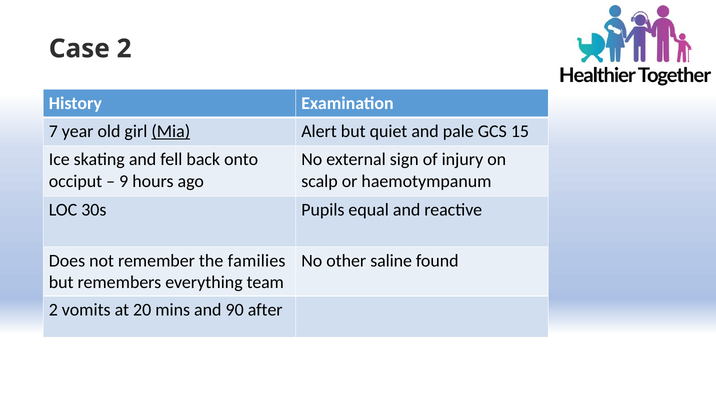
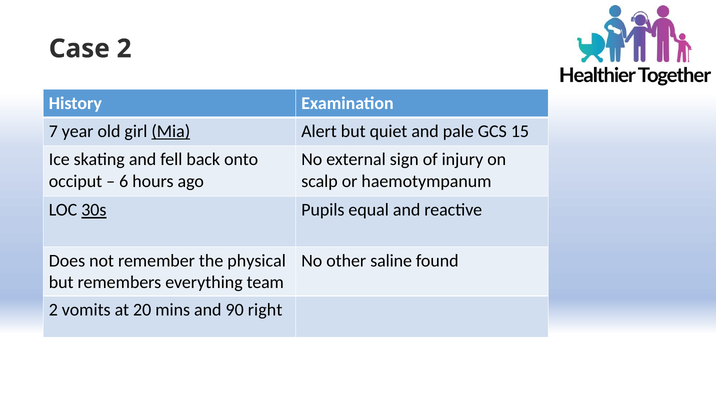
9: 9 -> 6 (124, 181)
30s underline: none -> present (94, 210)
families: families -> physical (257, 261)
after: after -> right (265, 310)
